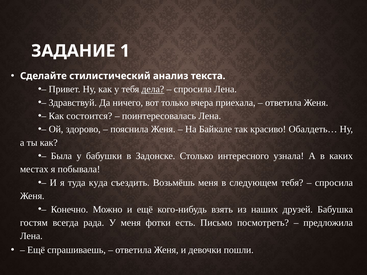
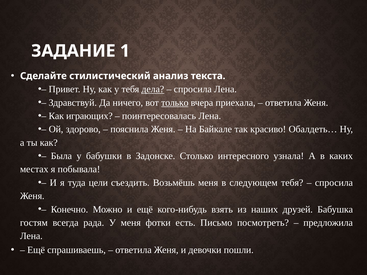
только underline: none -> present (175, 103)
состоится: состоится -> играющих (89, 116)
куда: куда -> цели (98, 183)
